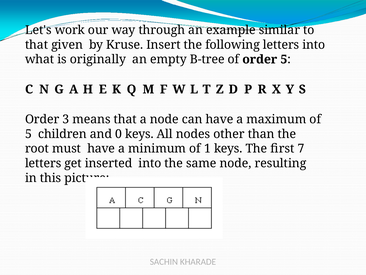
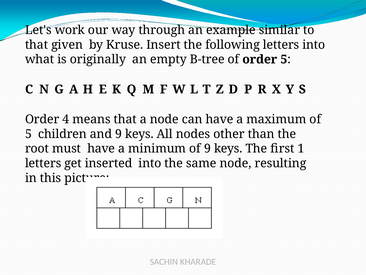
3: 3 -> 4 (66, 119)
and 0: 0 -> 9 (119, 134)
of 1: 1 -> 9 (208, 148)
7: 7 -> 1 (301, 148)
